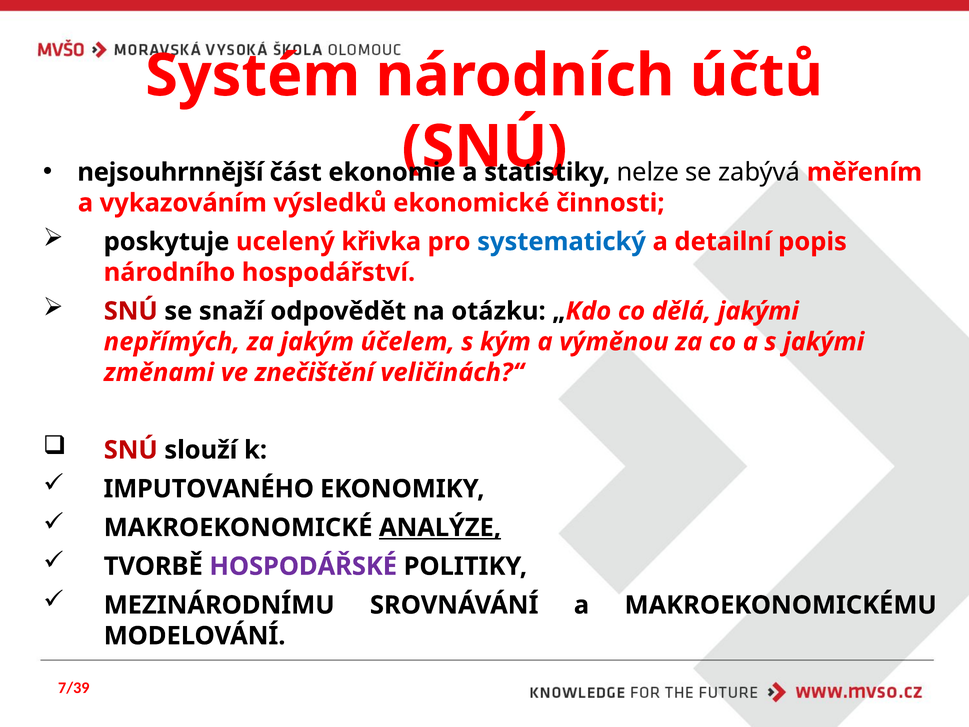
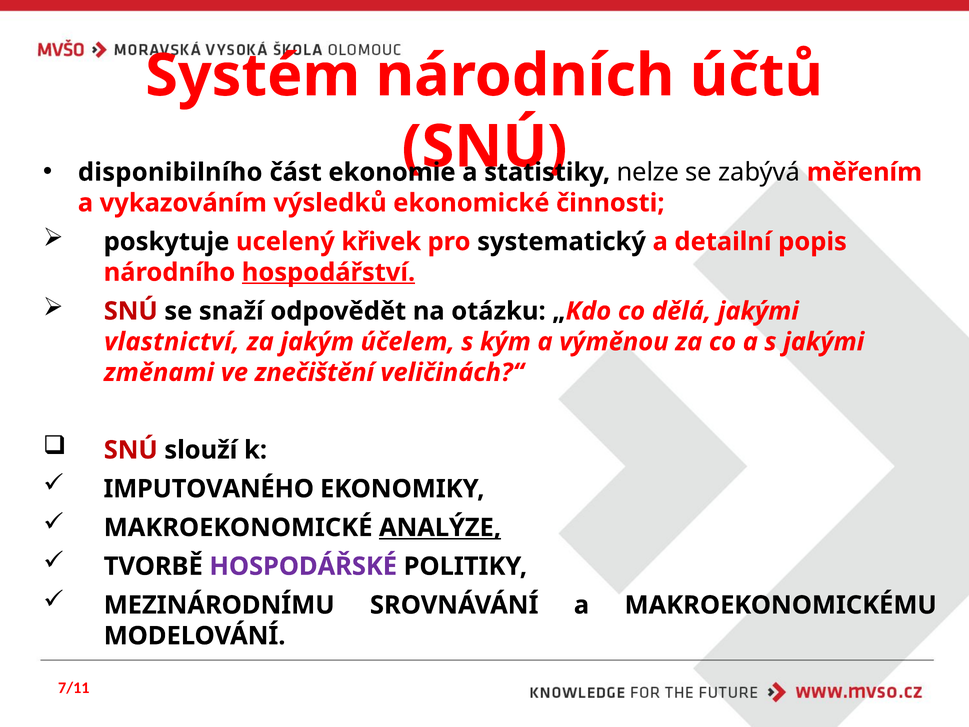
nejsouhrnnější: nejsouhrnnější -> disponibilního (170, 172)
křivka: křivka -> křivek (381, 242)
systematický colour: blue -> black (562, 242)
hospodářství underline: none -> present (328, 272)
nepřímých: nepřímých -> vlastnictví (172, 342)
7/39: 7/39 -> 7/11 (74, 688)
